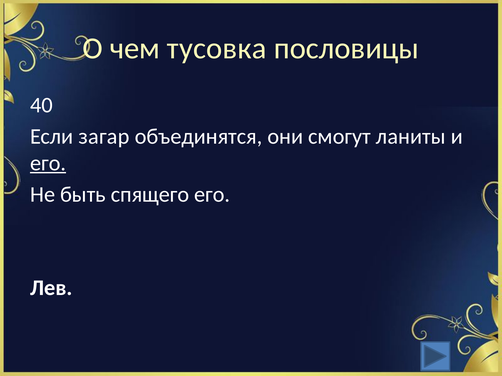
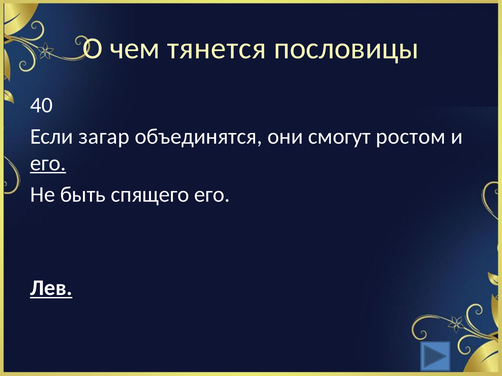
тусовка: тусовка -> тянется (217, 49)
ланиты: ланиты -> ростом (411, 137)
Лев underline: none -> present (51, 288)
